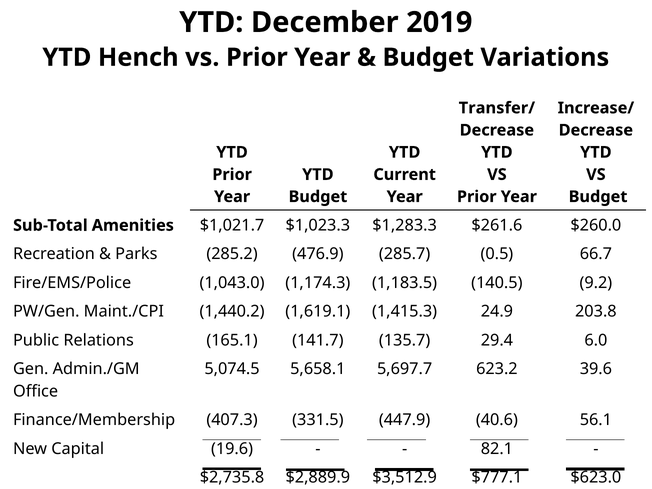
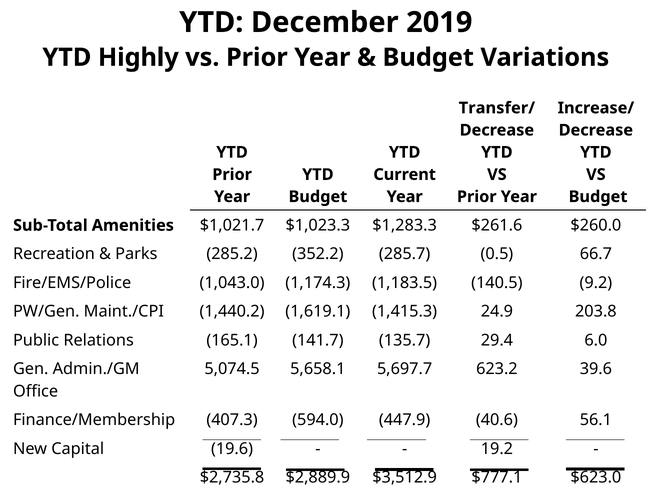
Hench: Hench -> Highly (138, 57)
476.9: 476.9 -> 352.2 (318, 254)
331.5: 331.5 -> 594.0 (318, 420)
82.1: 82.1 -> 19.2 (497, 449)
